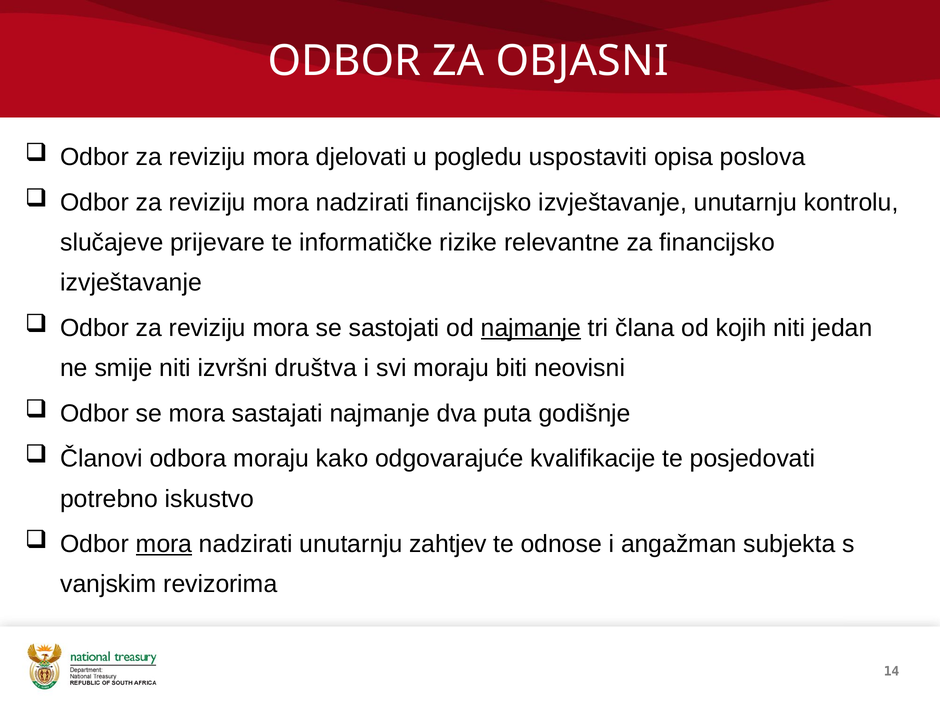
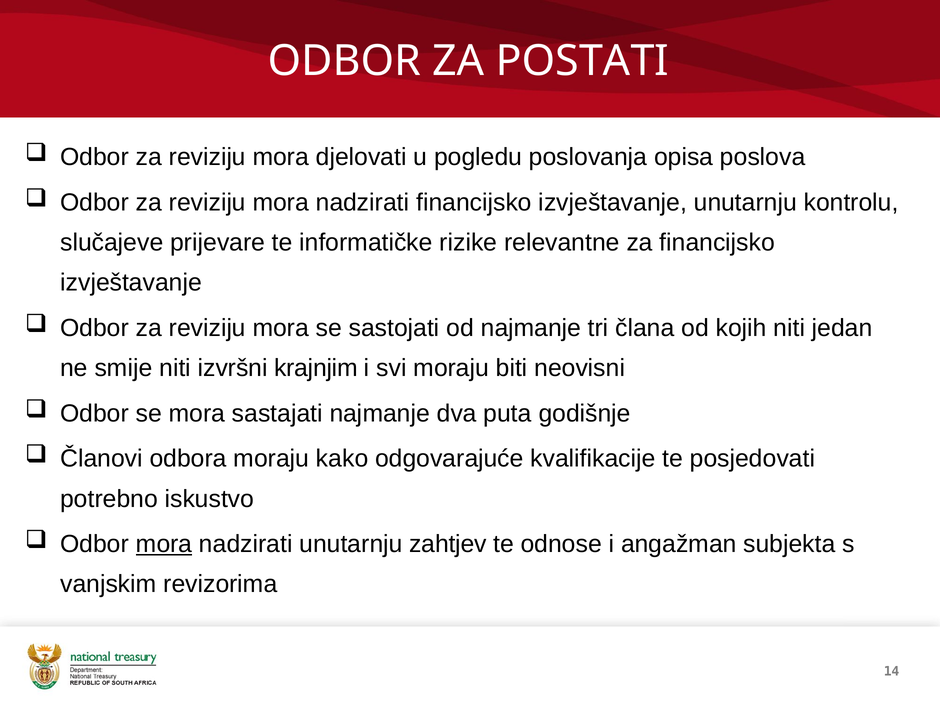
OBJASNI: OBJASNI -> POSTATI (582, 61)
uspostaviti: uspostaviti -> poslovanja (588, 157)
najmanje underline: present -> none (531, 328)
društva: društva -> krajnjim (316, 368)
